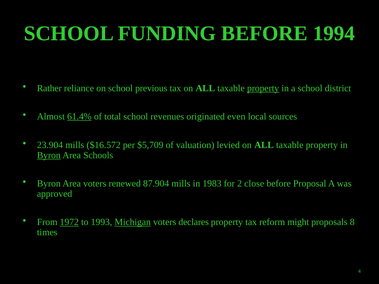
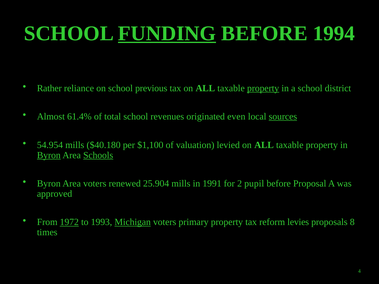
FUNDING underline: none -> present (167, 33)
61.4% underline: present -> none (79, 117)
sources underline: none -> present (283, 117)
23.904: 23.904 -> 54.954 (50, 145)
$16.572: $16.572 -> $40.180 (104, 145)
$5,709: $5,709 -> $1,100 (150, 145)
Schools underline: none -> present (98, 155)
87.904: 87.904 -> 25.904 (156, 184)
1983: 1983 -> 1991 (212, 184)
close: close -> pupil (254, 184)
declares: declares -> primary (194, 222)
might: might -> levies (298, 222)
